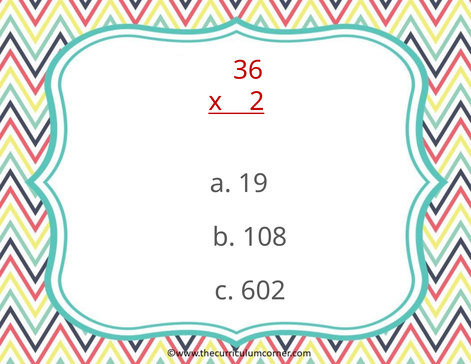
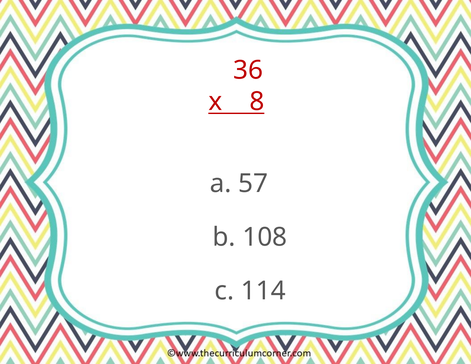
2: 2 -> 8 (257, 102)
19: 19 -> 57 (253, 184)
602: 602 -> 114 (263, 291)
